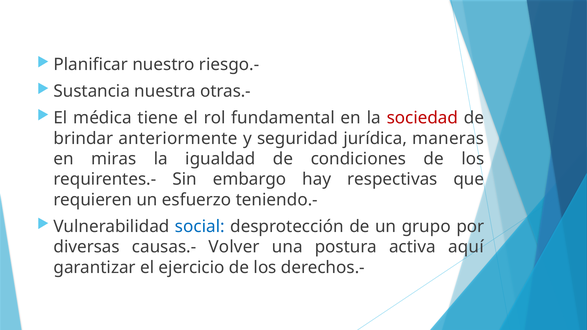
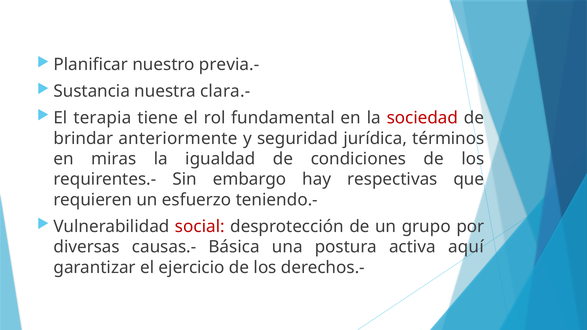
riesgo.-: riesgo.- -> previa.- (229, 65)
otras.-: otras.- -> clara.- (225, 91)
médica: médica -> terapia (102, 118)
maneras: maneras -> términos (448, 138)
social colour: blue -> red (200, 227)
Volver: Volver -> Básica (234, 247)
